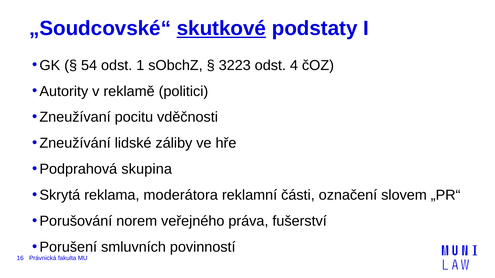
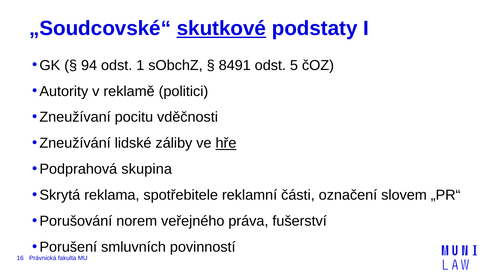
54: 54 -> 94 (89, 65)
3223: 3223 -> 8491 (235, 65)
4: 4 -> 5 (294, 65)
hře underline: none -> present (226, 143)
moderátora: moderátora -> spotřebitele (181, 195)
